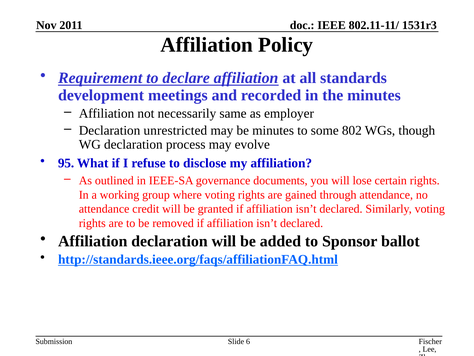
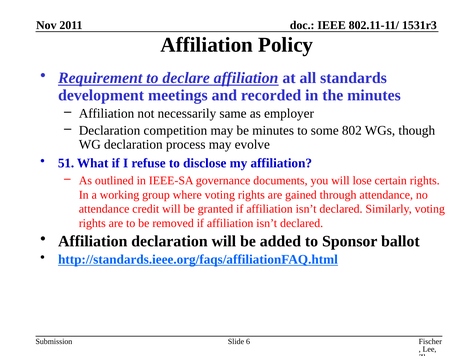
unrestricted: unrestricted -> competition (175, 130)
95: 95 -> 51 (66, 163)
